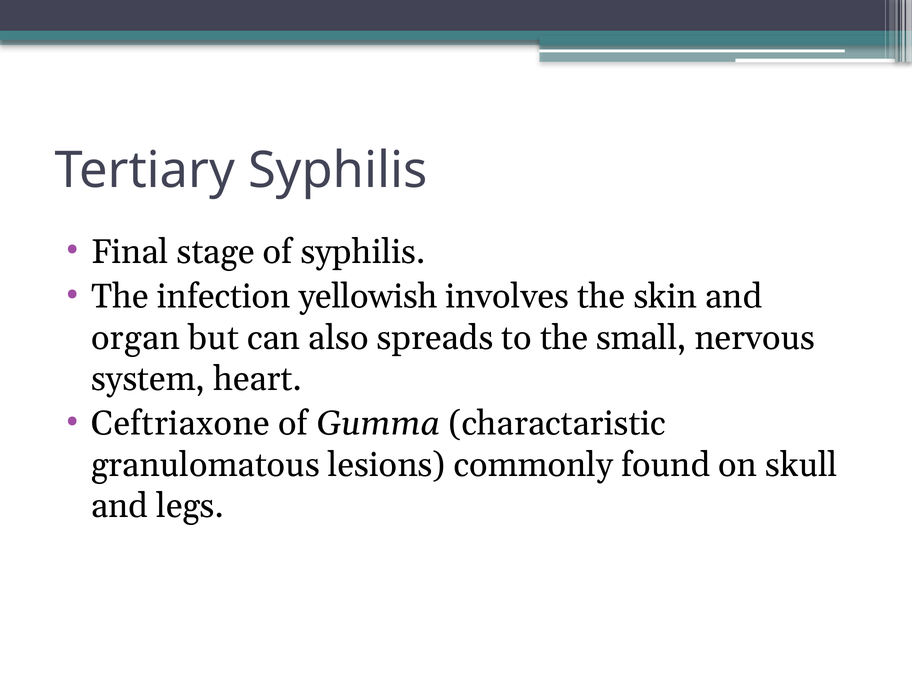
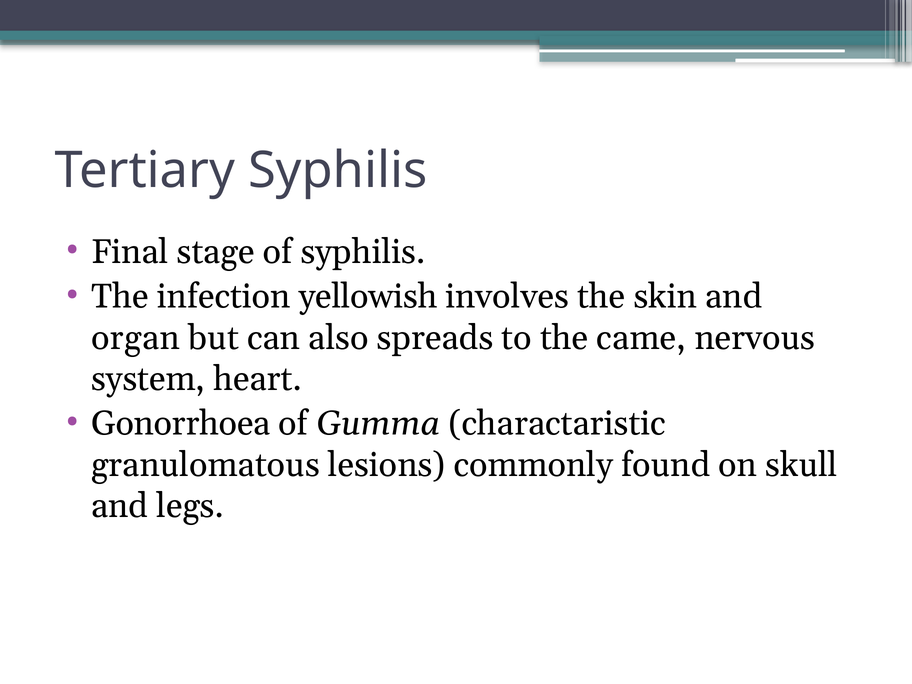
small: small -> came (641, 338)
Ceftriaxone: Ceftriaxone -> Gonorrhoea (181, 424)
